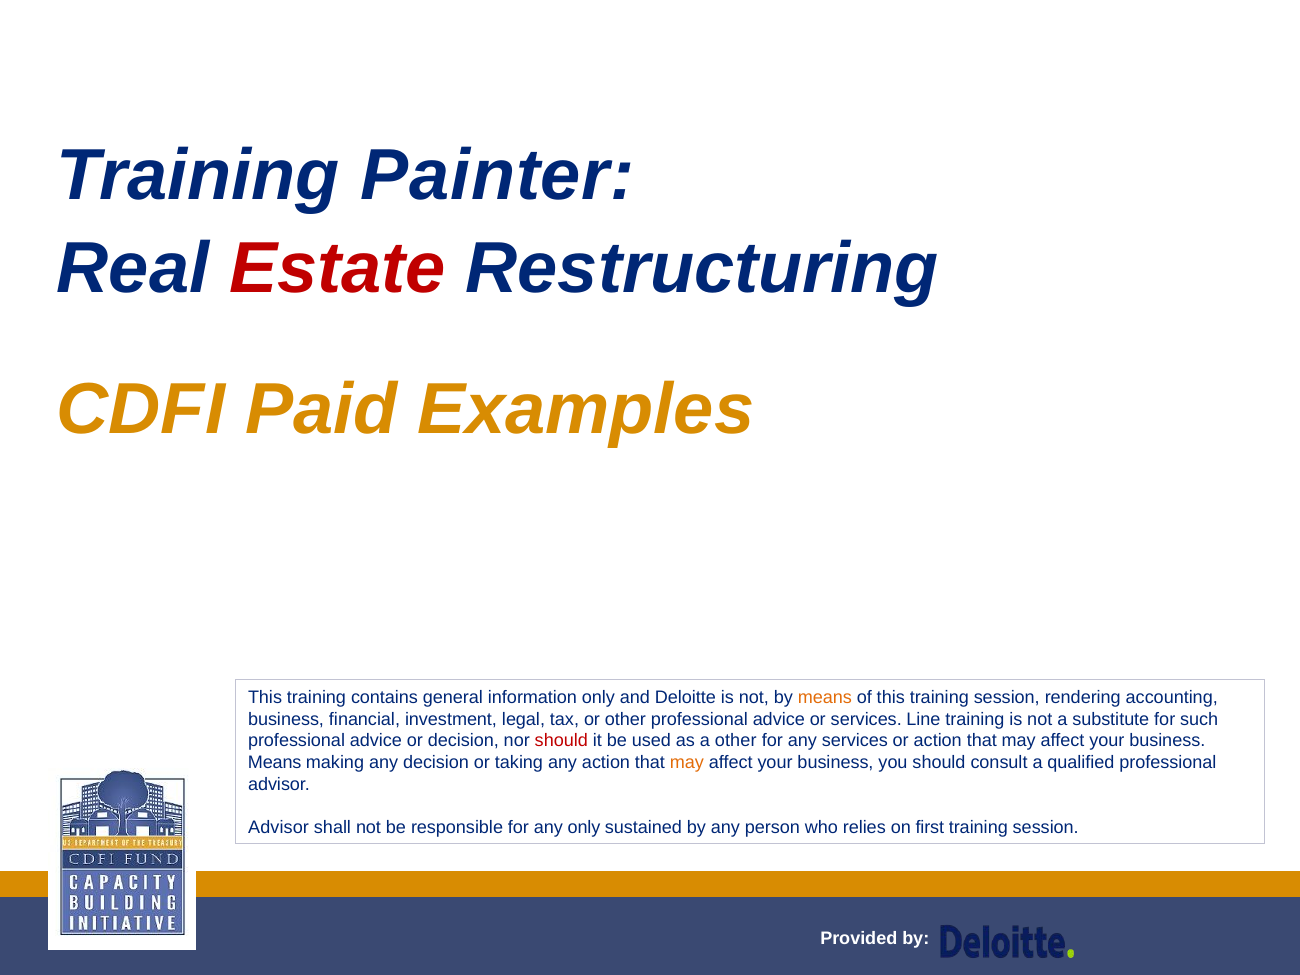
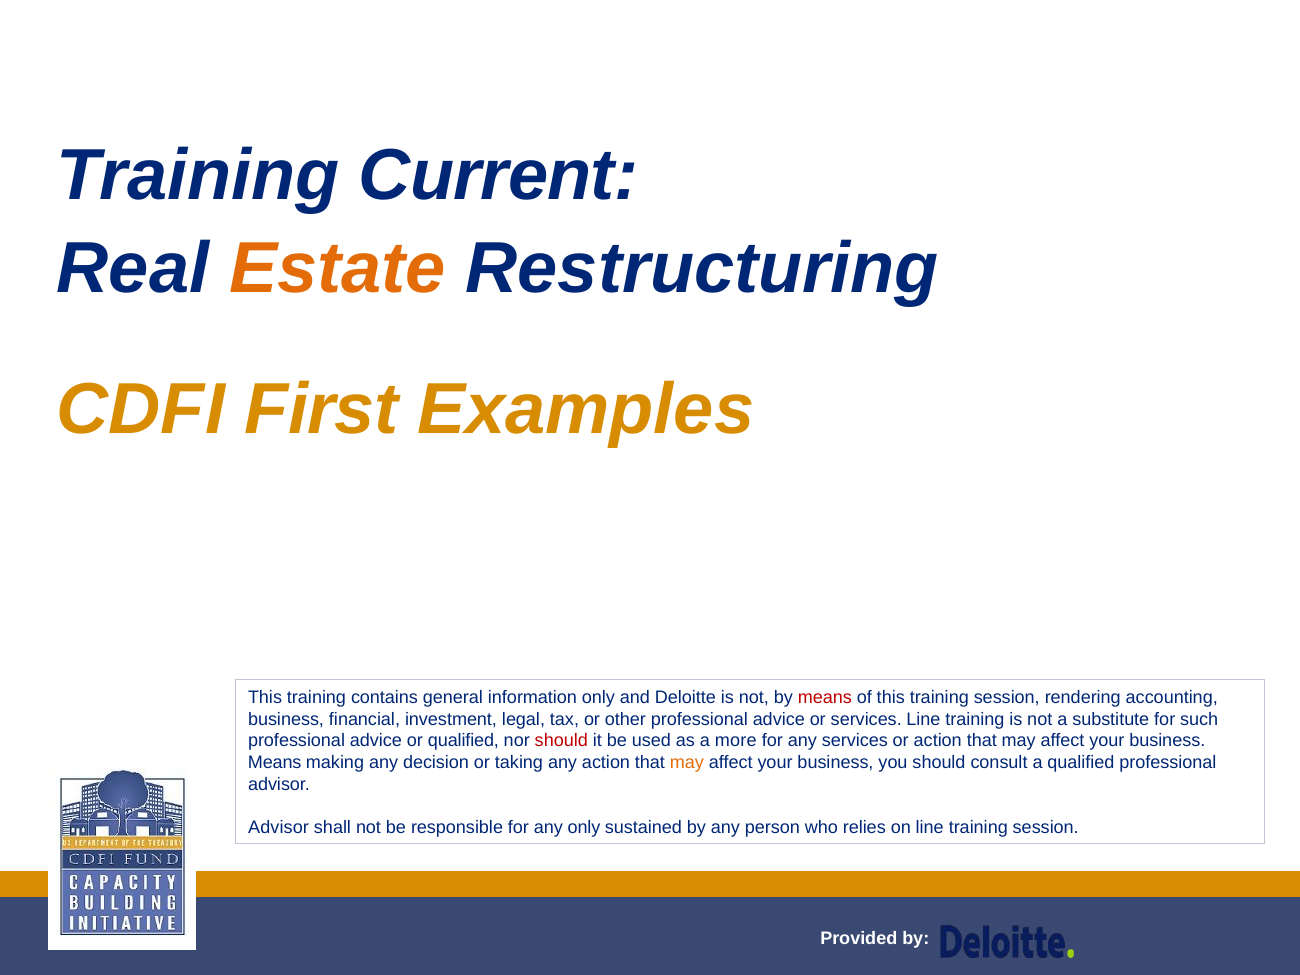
Painter: Painter -> Current (498, 175)
Estate colour: red -> orange (337, 269)
Paid: Paid -> First (322, 410)
means colour: orange -> red (825, 698)
or decision: decision -> qualified (463, 741)
a other: other -> more (736, 741)
on first: first -> line (930, 828)
